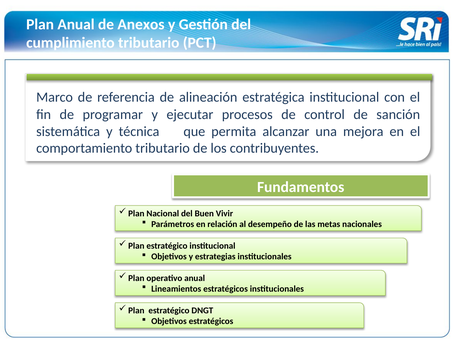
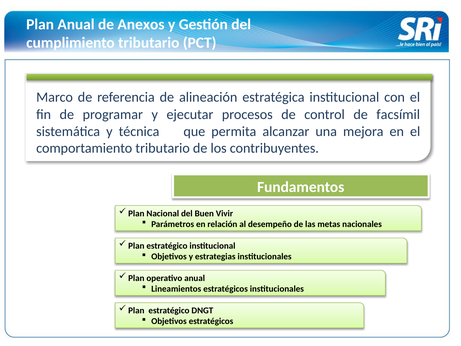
sanción: sanción -> facsímil (398, 114)
